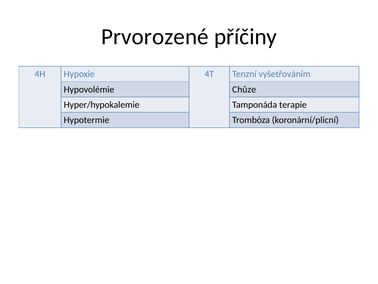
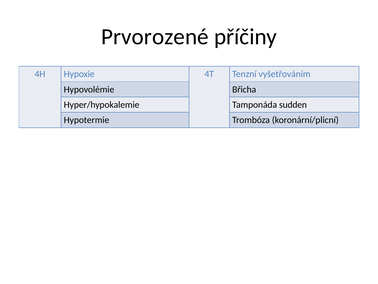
Chůze: Chůze -> Břicha (244, 89)
terapie: terapie -> sudden (293, 105)
